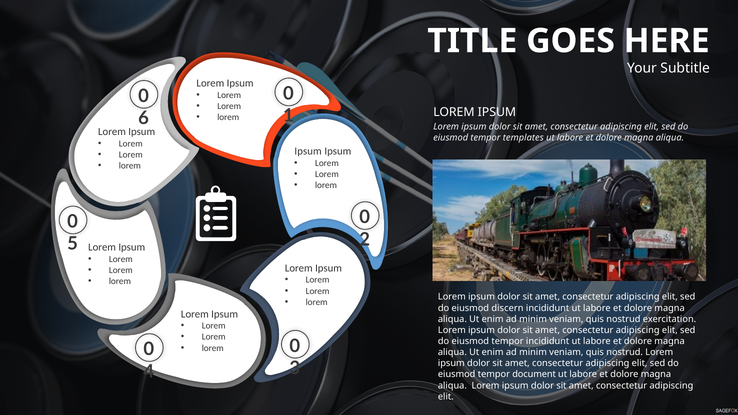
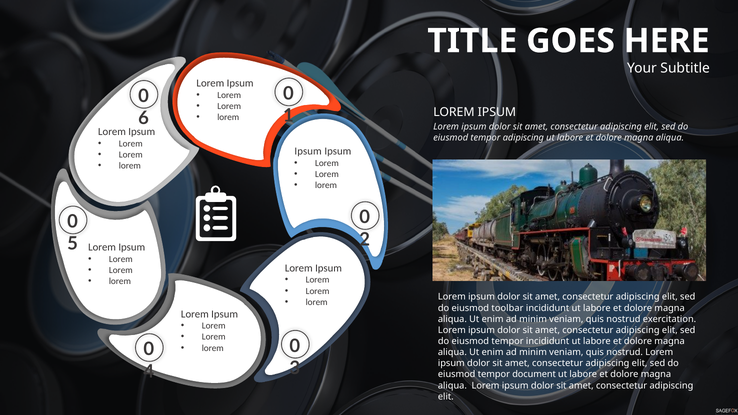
tempor templates: templates -> adipiscing (523, 138)
discern: discern -> toolbar (507, 308)
